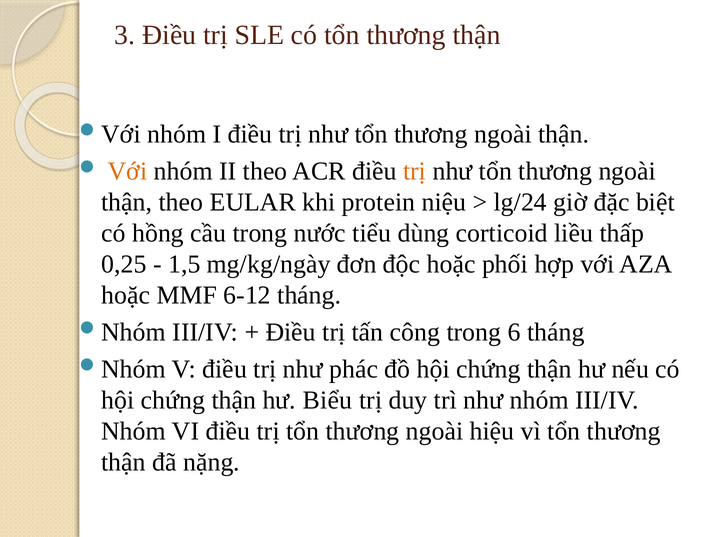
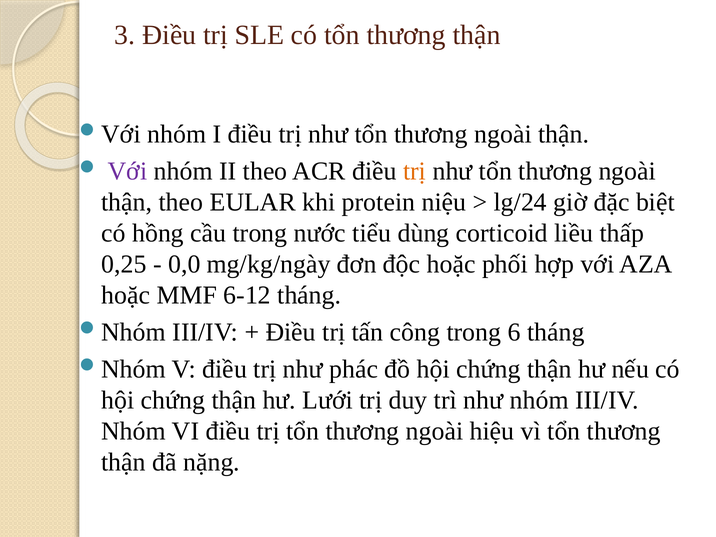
Với colour: orange -> purple (128, 171)
1,5: 1,5 -> 0,0 (184, 264)
Biểu: Biểu -> Lưới (328, 400)
